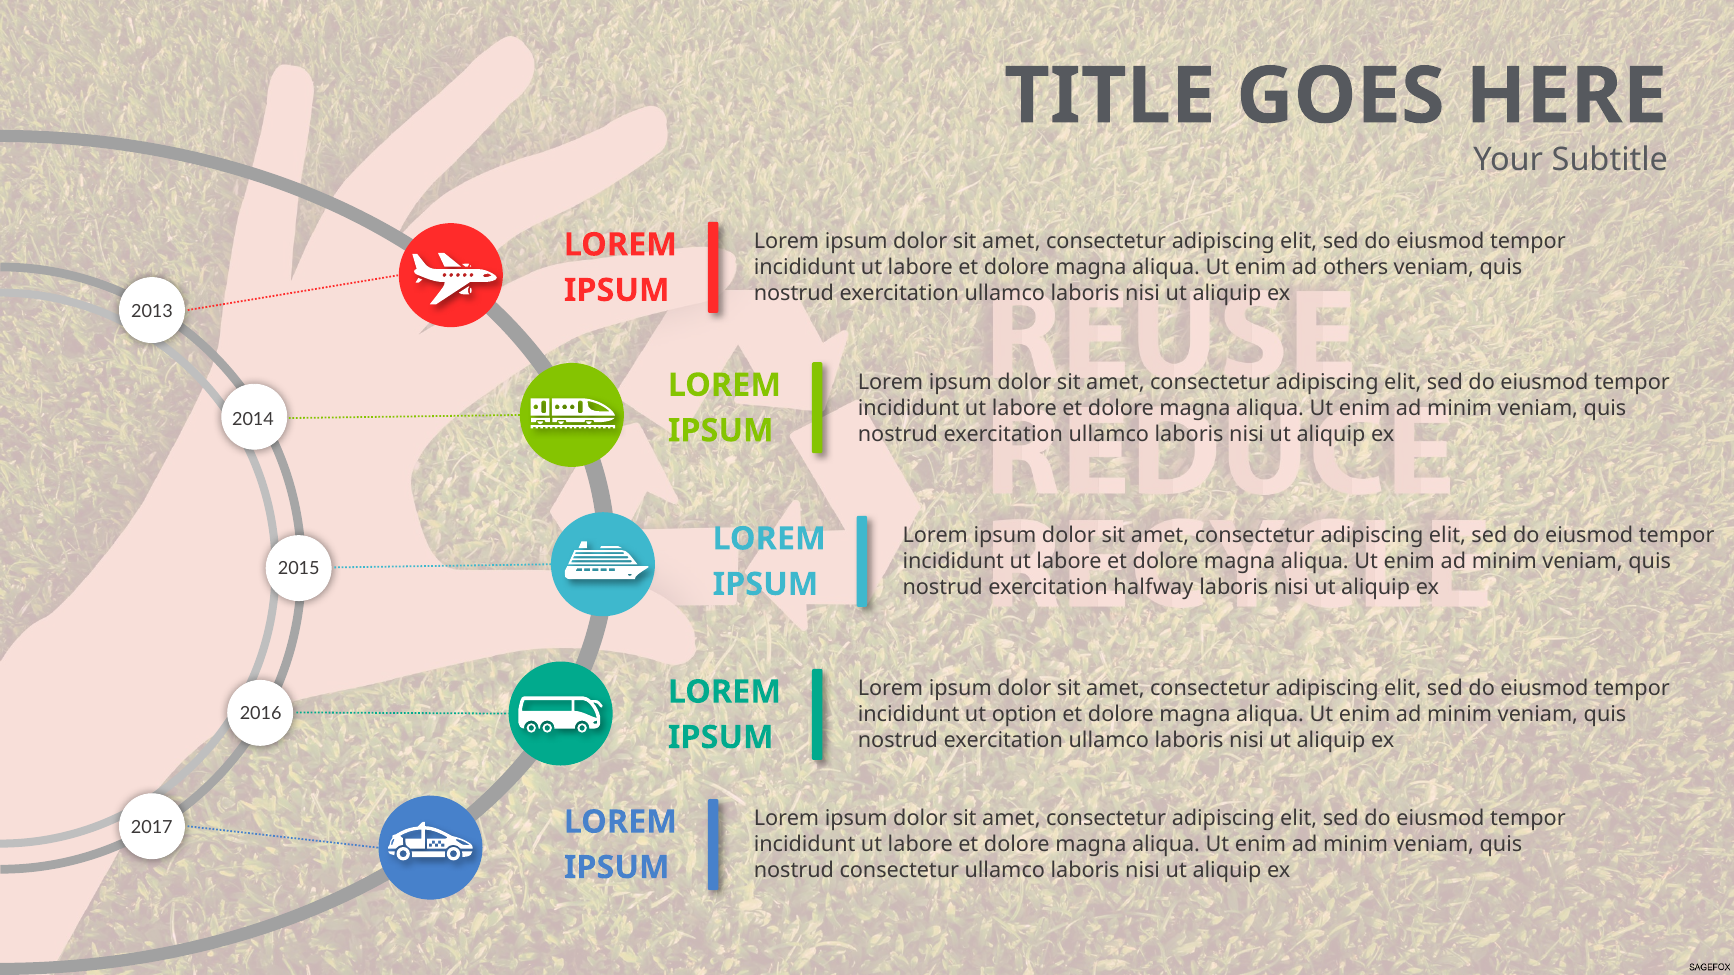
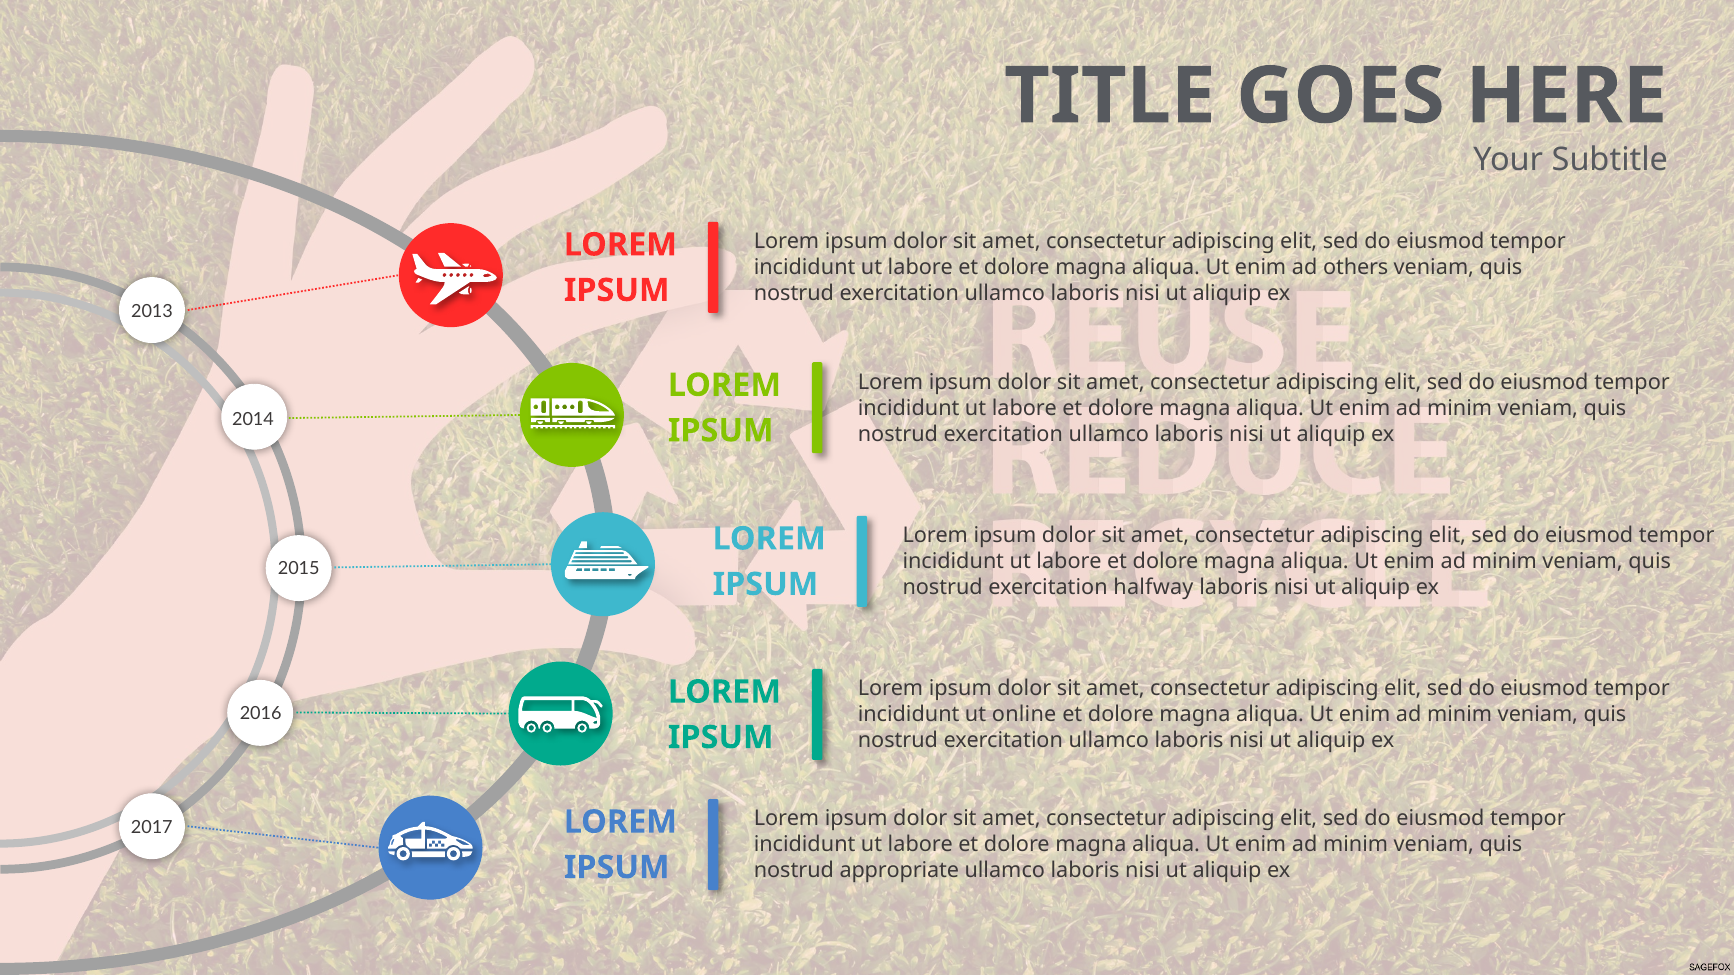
option: option -> online (1024, 715)
nostrud consectetur: consectetur -> appropriate (899, 871)
